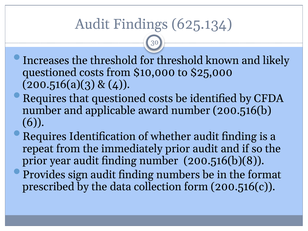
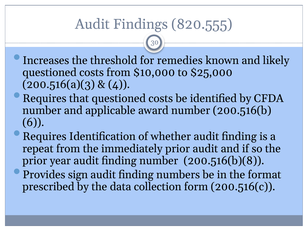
625.134: 625.134 -> 820.555 (202, 24)
for threshold: threshold -> remedies (180, 60)
